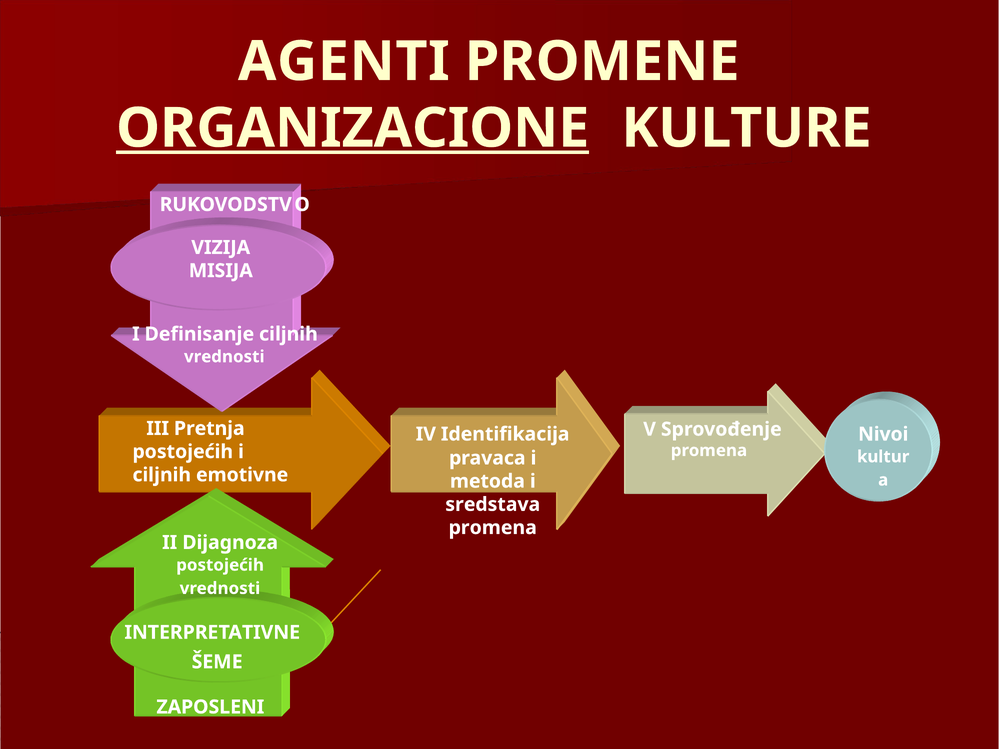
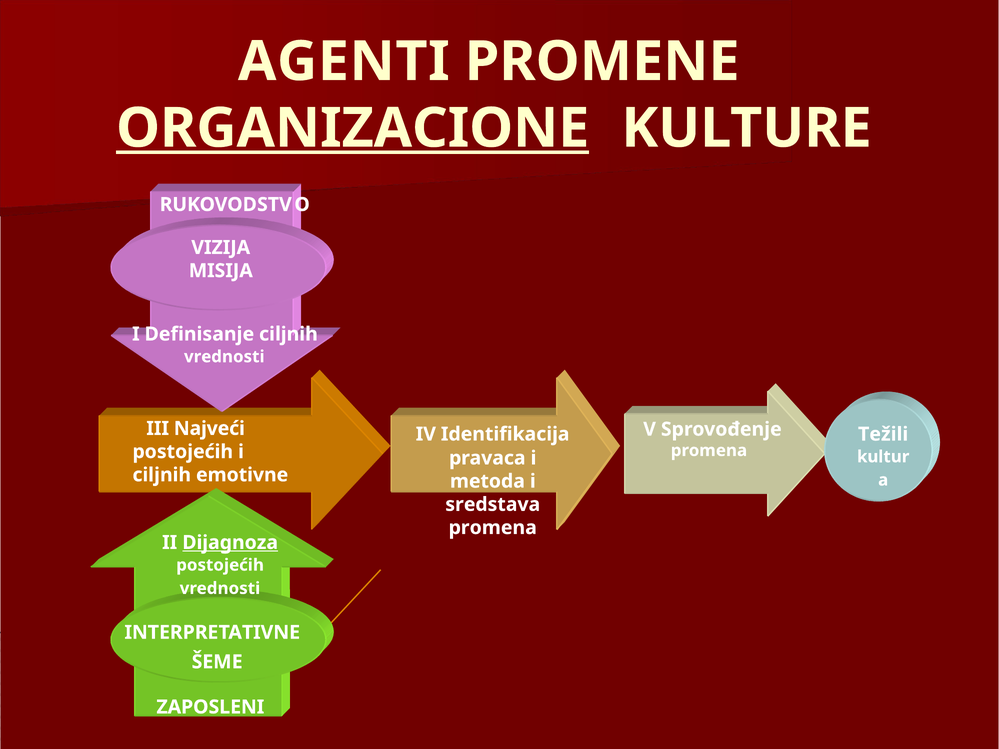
Pretnja: Pretnja -> Najveći (209, 429)
Nivoi: Nivoi -> Težili (883, 434)
Dijagnoza underline: none -> present (230, 543)
